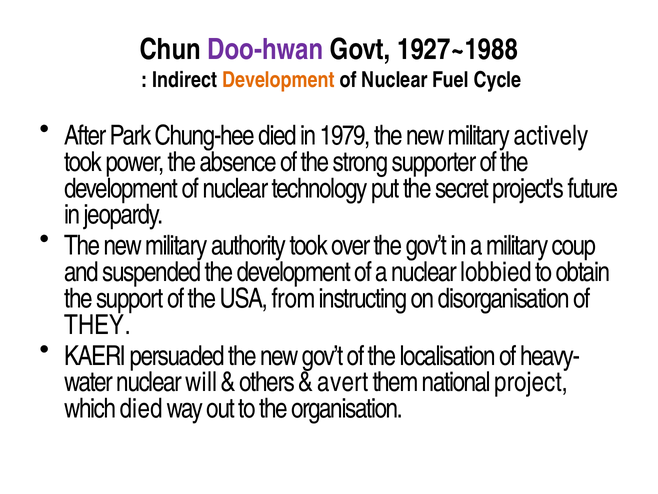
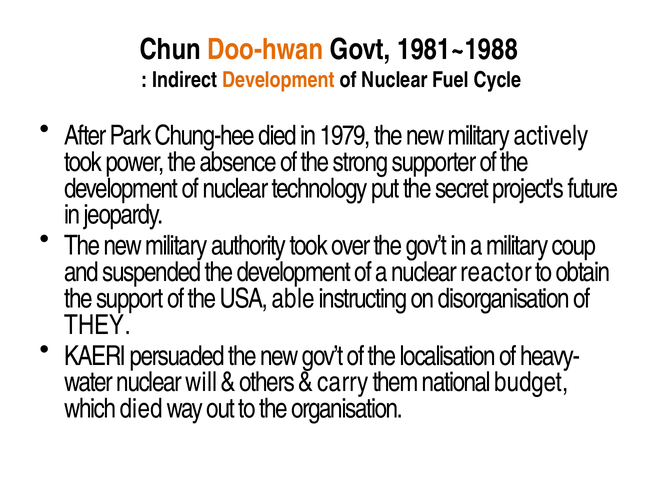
Doo-hwan colour: purple -> orange (265, 50)
1927~1988: 1927~1988 -> 1981~1988 (458, 50)
lobbied: lobbied -> reactor (496, 272)
from: from -> able (293, 298)
avert: avert -> carry (343, 382)
project: project -> budget (531, 382)
